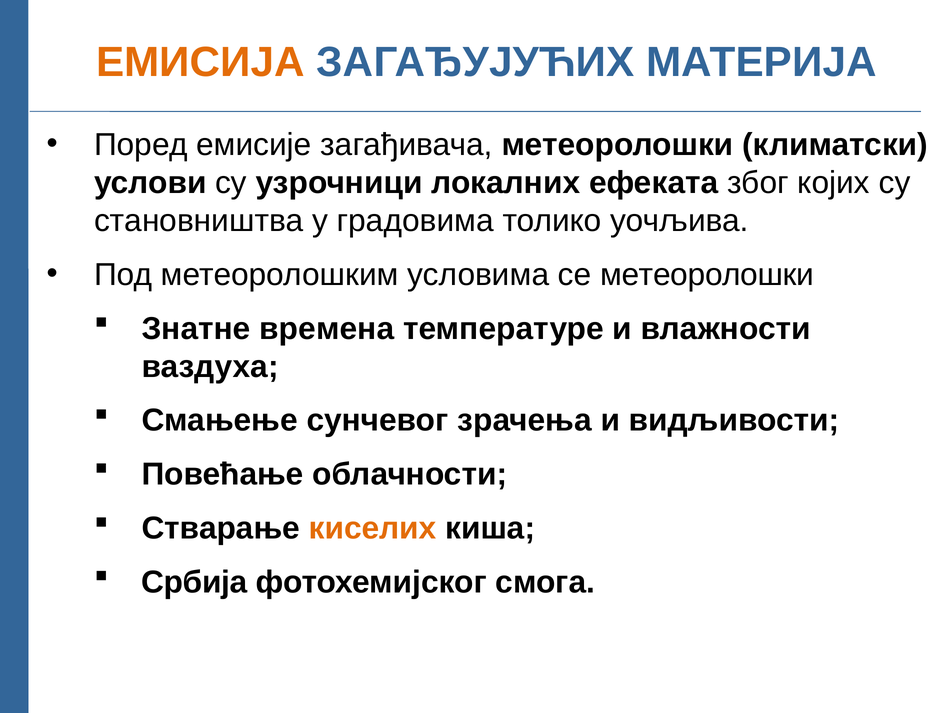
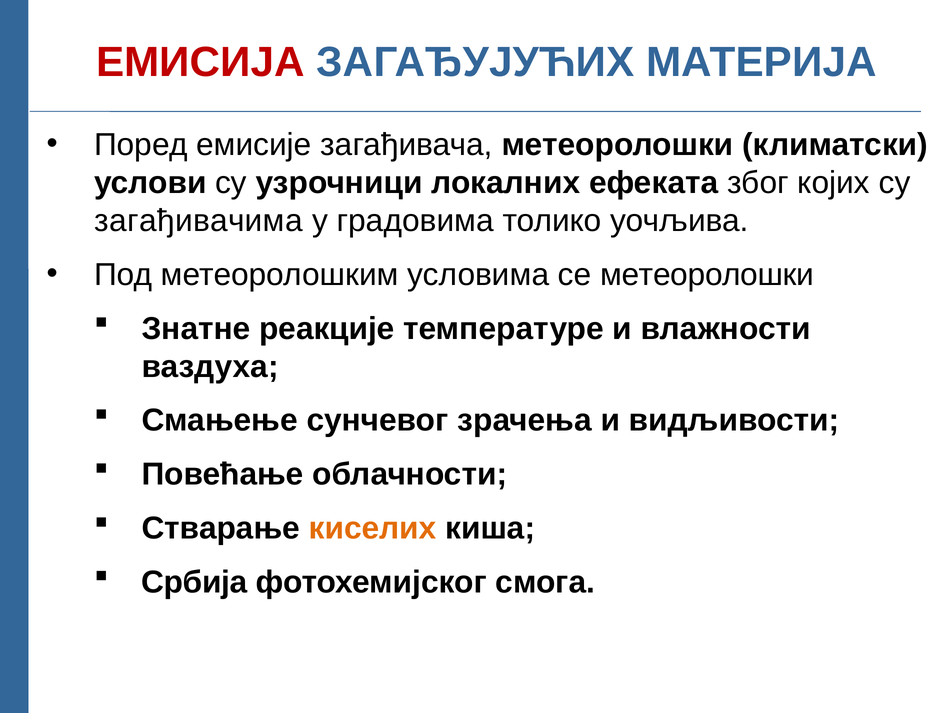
ЕМИСИЈА colour: orange -> red (200, 62)
становништва: становништва -> загађивачима (199, 221)
времена: времена -> реакције (327, 329)
